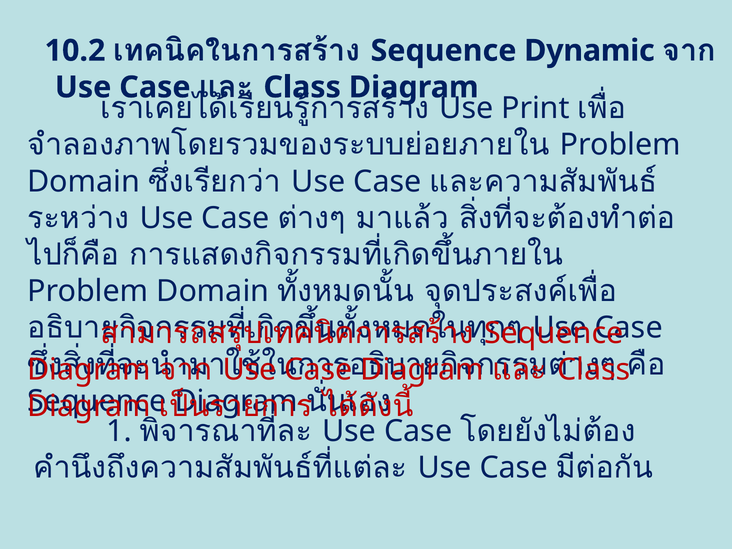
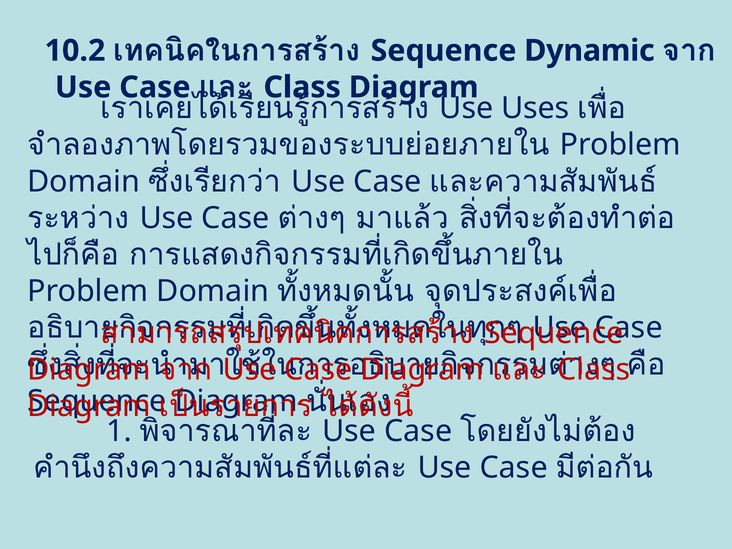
Print: Print -> Uses (535, 108)
